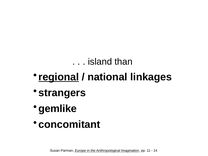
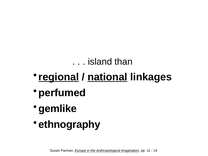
national underline: none -> present (107, 77)
strangers: strangers -> perfumed (62, 93)
concomitant: concomitant -> ethnography (69, 124)
